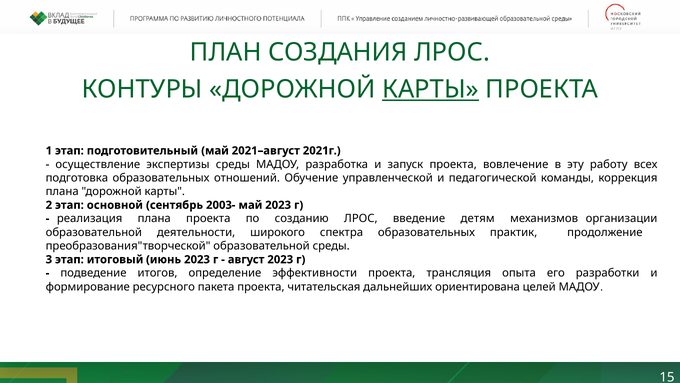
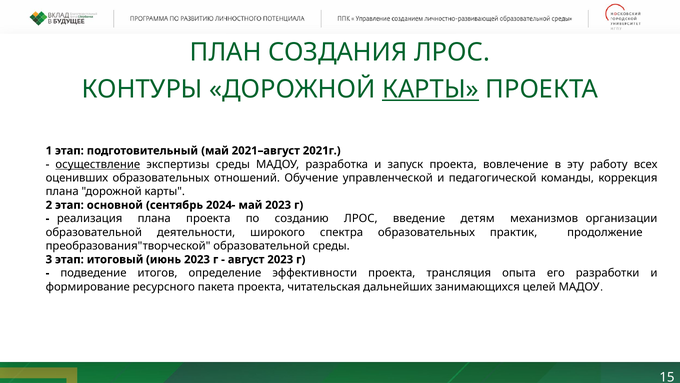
осуществление underline: none -> present (98, 164)
подготовка: подготовка -> оценивших (77, 178)
2003-: 2003- -> 2024- (221, 205)
ориентирована: ориентирована -> занимающихся (478, 287)
